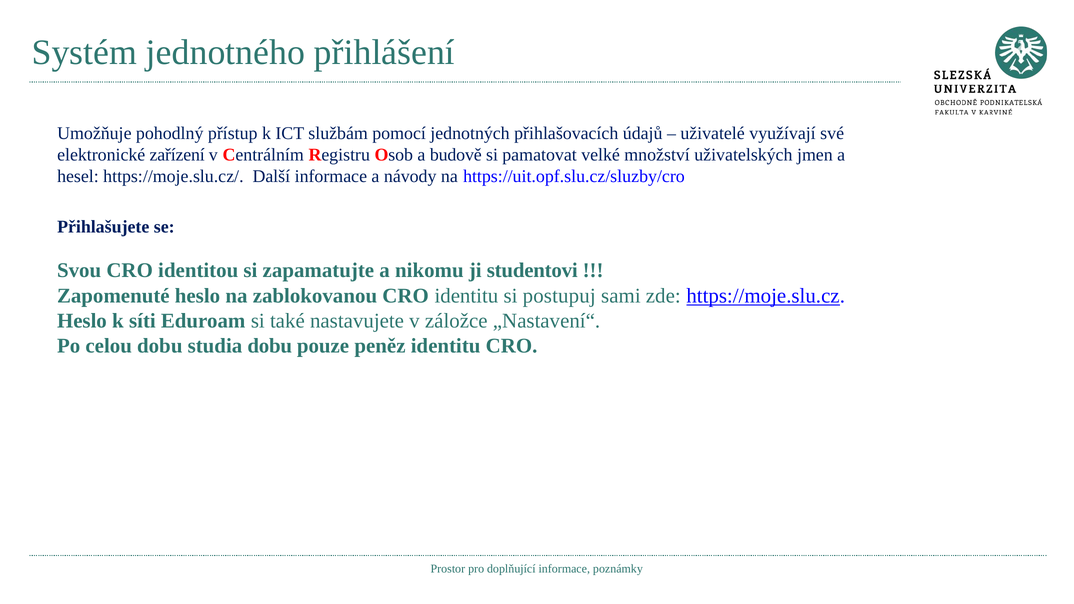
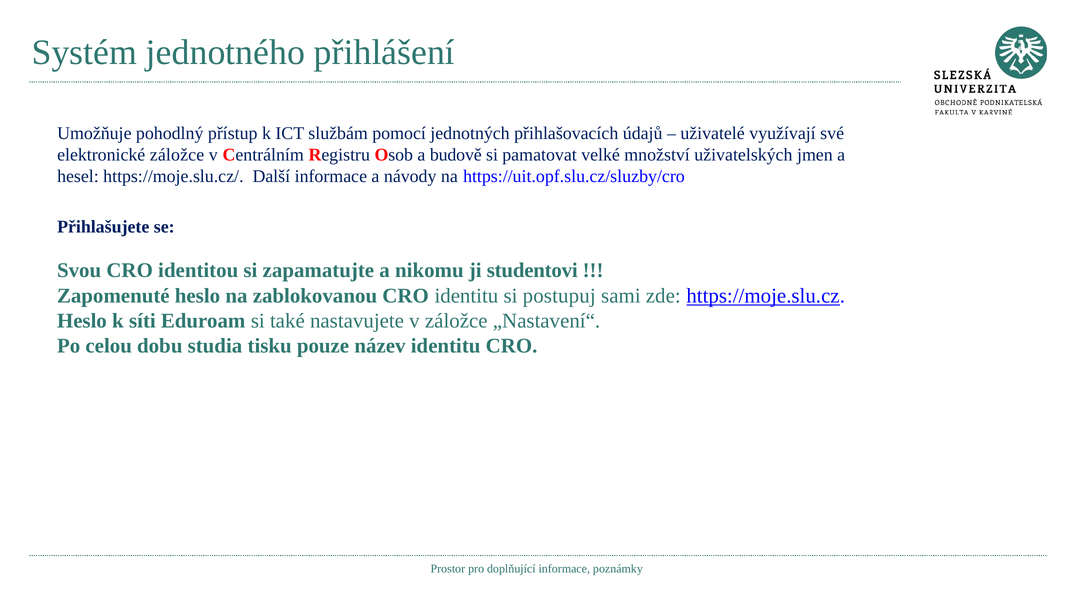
elektronické zařízení: zařízení -> záložce (177, 155)
studia dobu: dobu -> tisku (270, 346)
peněz: peněz -> název (380, 346)
